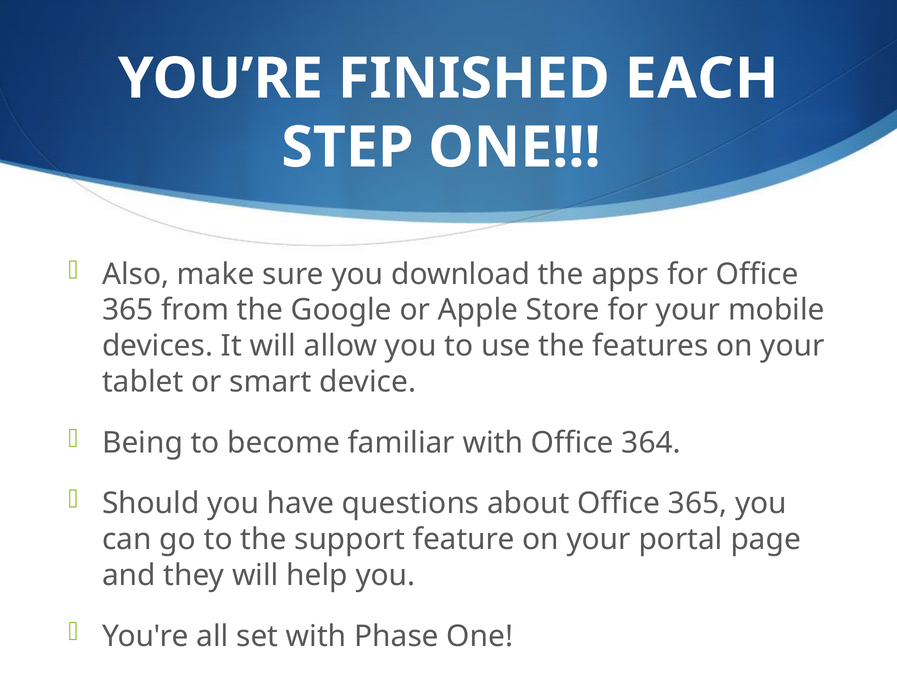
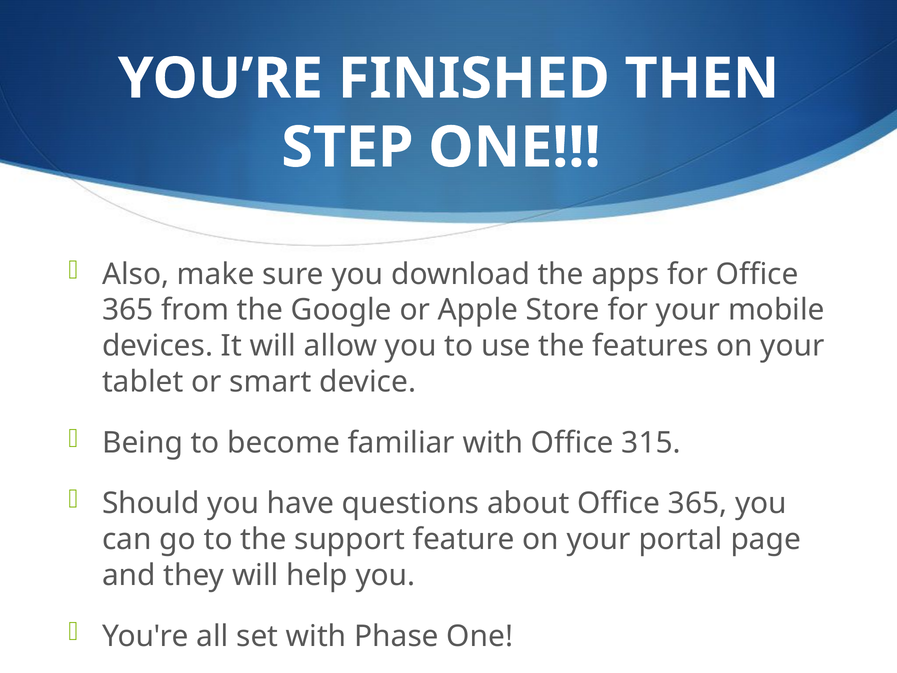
EACH: EACH -> THEN (702, 79)
364: 364 -> 315 (651, 443)
